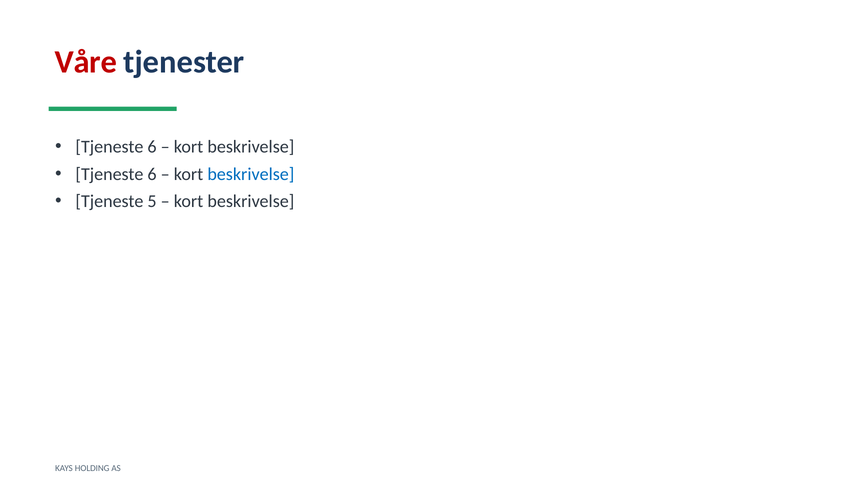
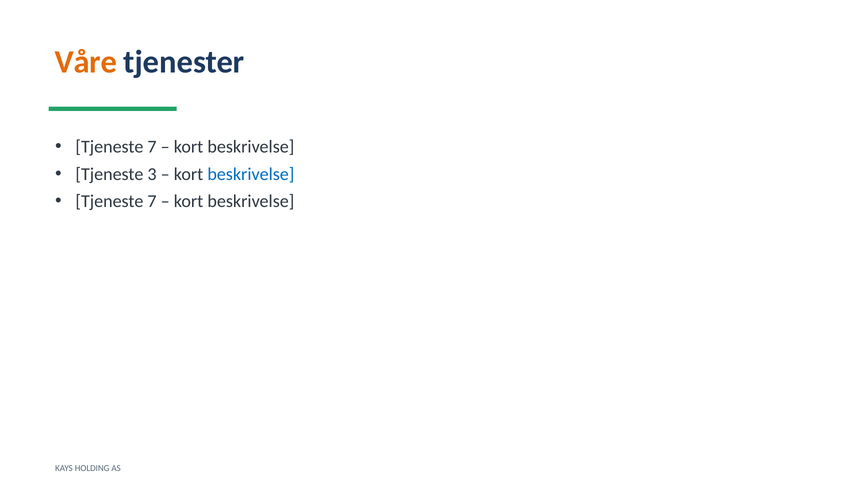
Våre colour: red -> orange (86, 62)
6: 6 -> 7 (152, 147)
6: 6 -> 3 (152, 174)
5: 5 -> 7 (152, 201)
